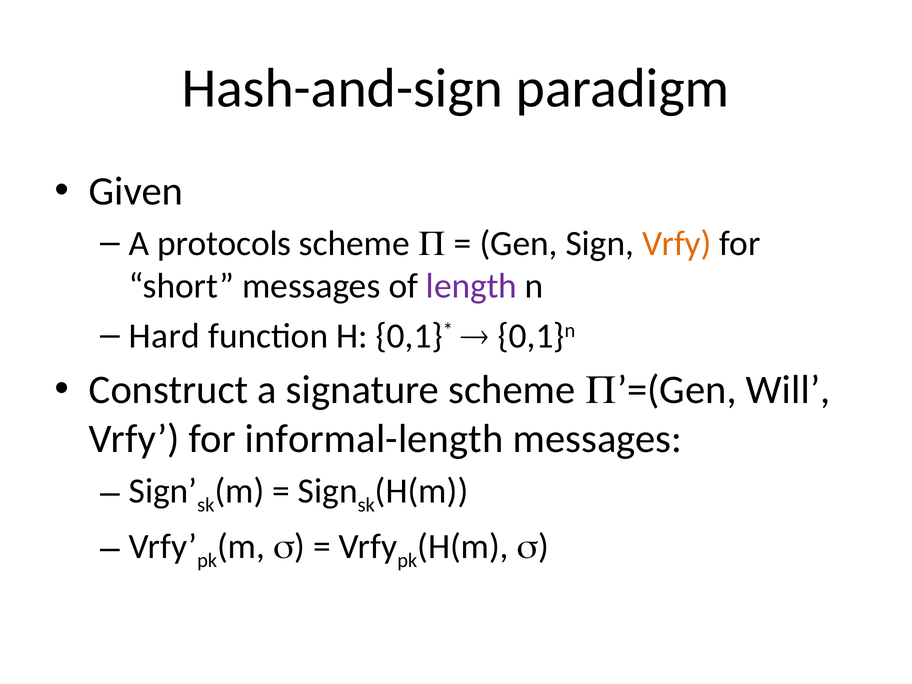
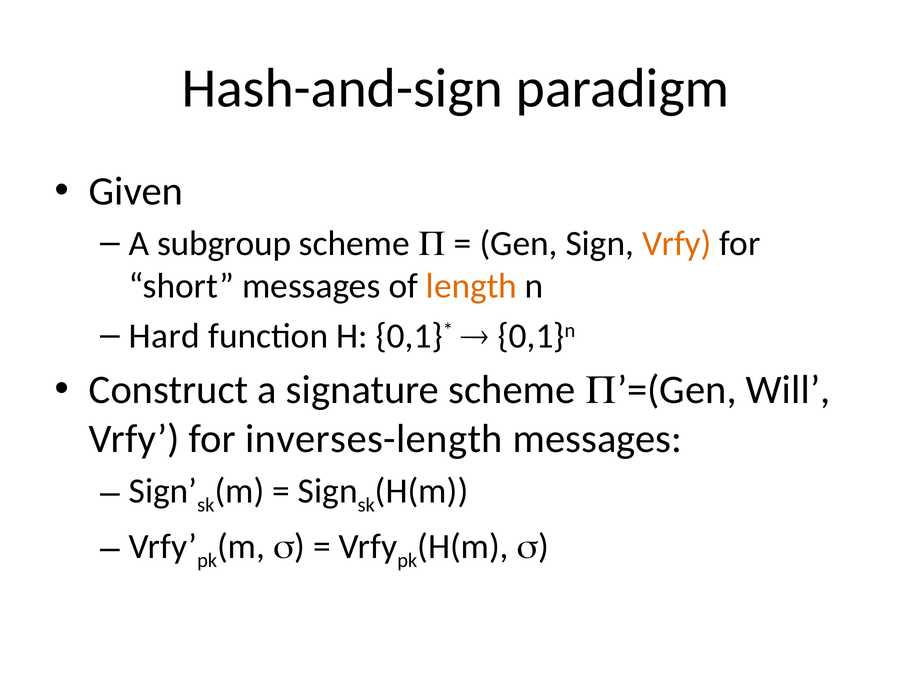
protocols: protocols -> subgroup (224, 244)
length colour: purple -> orange (472, 286)
informal-length: informal-length -> inverses-length (374, 439)
